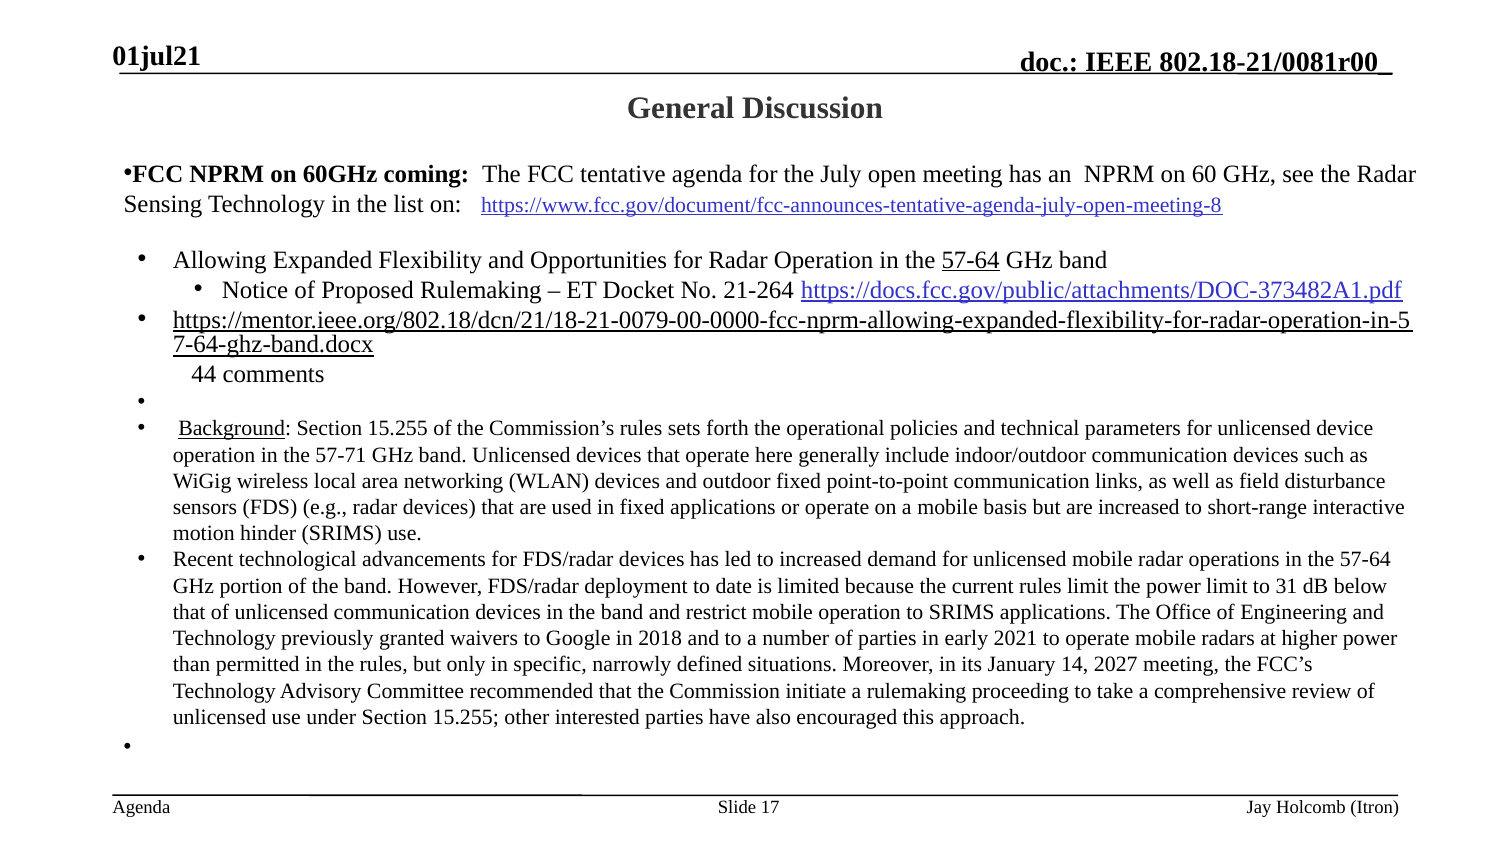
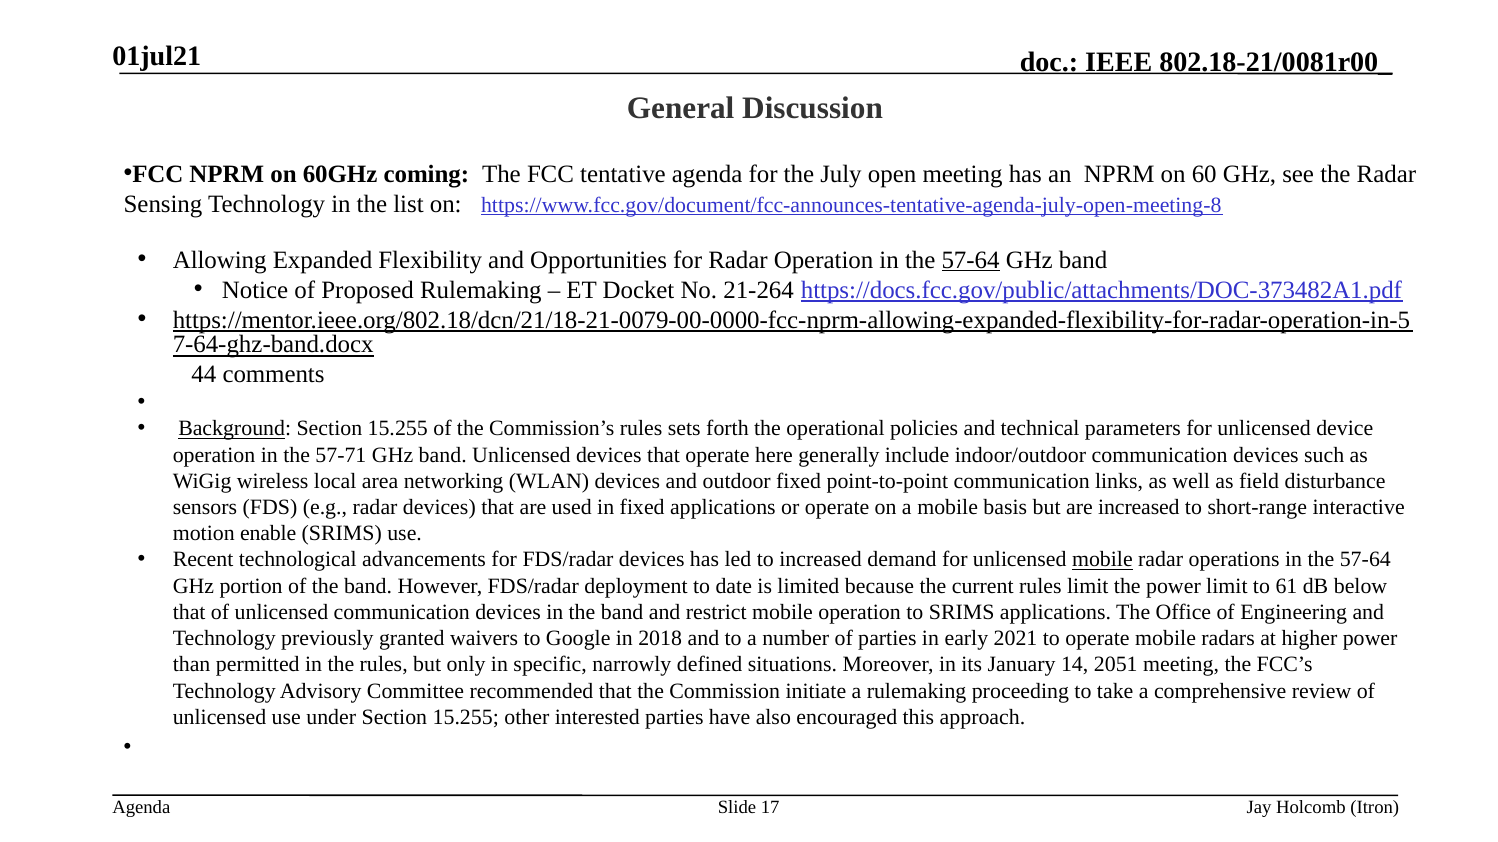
hinder: hinder -> enable (268, 534)
mobile underline: none -> present (1102, 560)
31: 31 -> 61 (1286, 586)
2027: 2027 -> 2051 (1116, 665)
